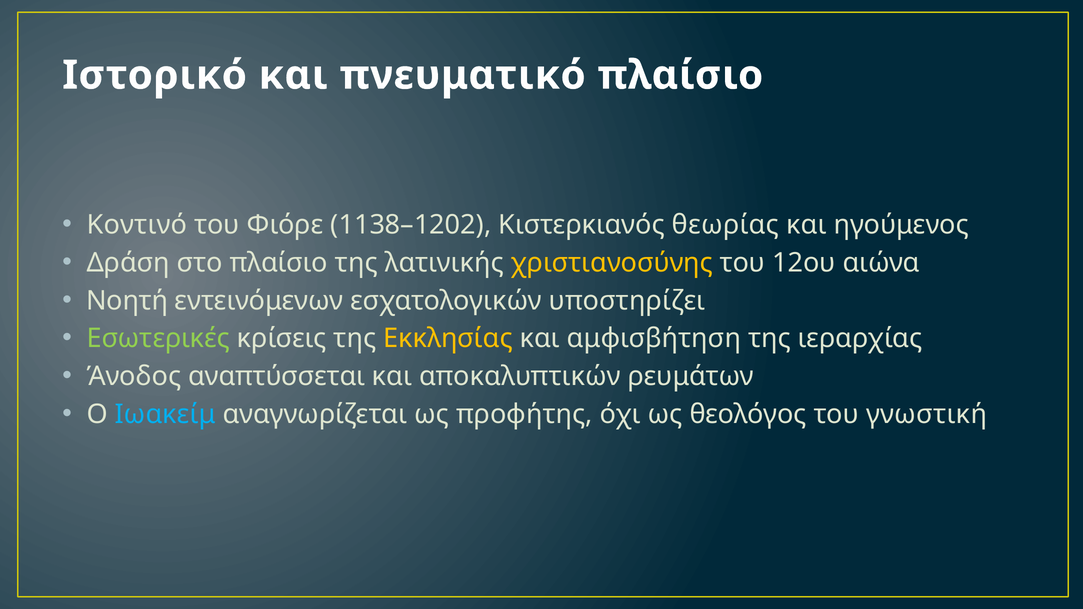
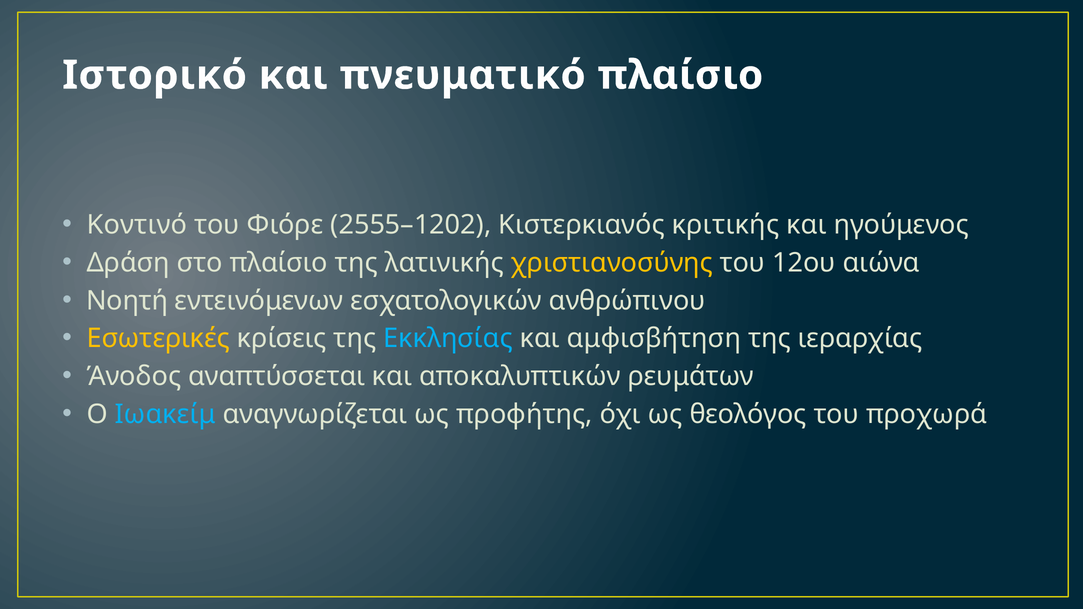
1138–1202: 1138–1202 -> 2555–1202 (411, 225)
θεωρίας: θεωρίας -> κριτικής (725, 225)
υποστηρίζει: υποστηρίζει -> ανθρώπινου (627, 301)
Εσωτερικές colour: light green -> yellow (158, 339)
Εκκλησίας colour: yellow -> light blue (448, 339)
γνωστική: γνωστική -> προχωρά (927, 414)
